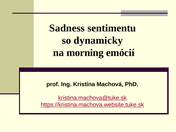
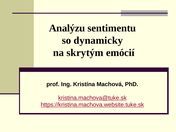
Sadness: Sadness -> Analýzu (67, 28)
morning: morning -> skrytým (85, 53)
